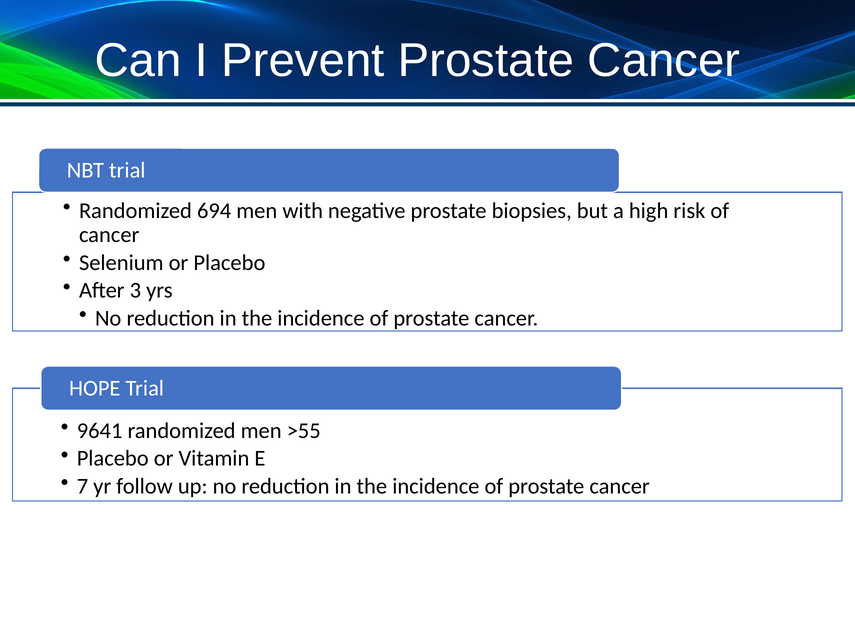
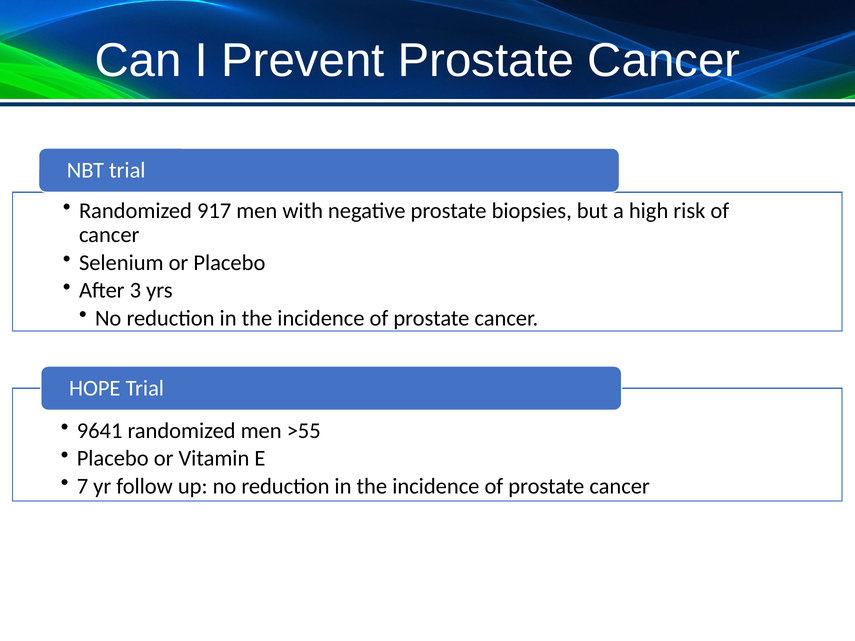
694: 694 -> 917 (214, 211)
